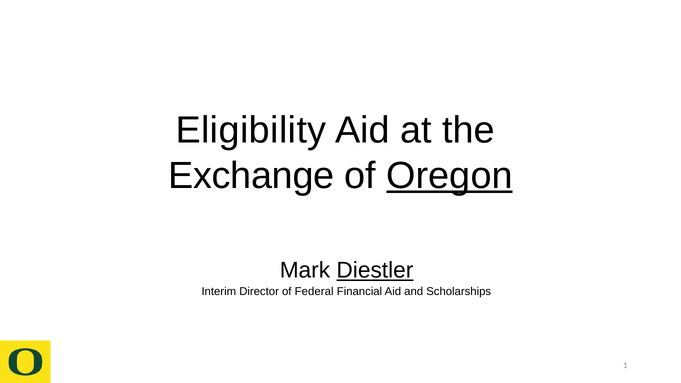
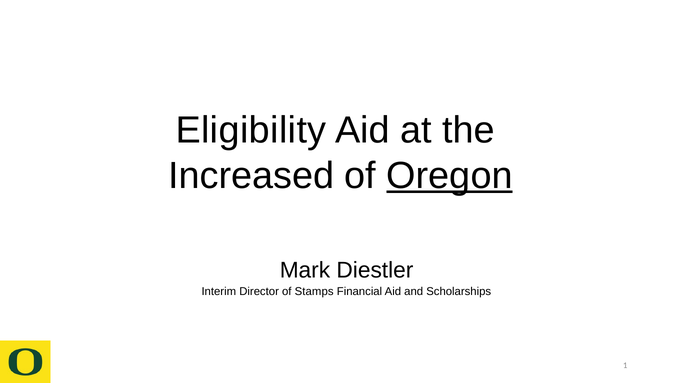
Exchange: Exchange -> Increased (251, 176)
Diestler underline: present -> none (375, 271)
Federal: Federal -> Stamps (314, 292)
